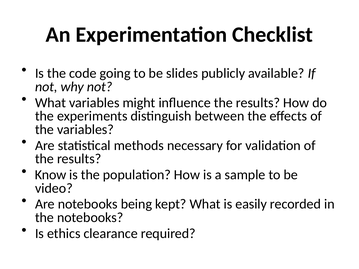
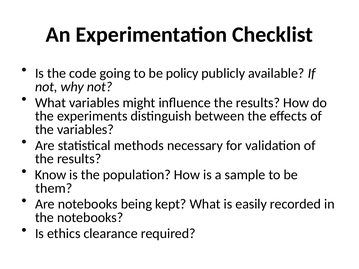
slides: slides -> policy (182, 73)
video: video -> them (54, 188)
